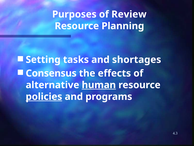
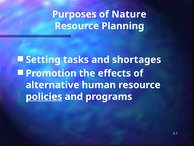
Review: Review -> Nature (129, 14)
Consensus: Consensus -> Promotion (51, 73)
human underline: present -> none (99, 85)
